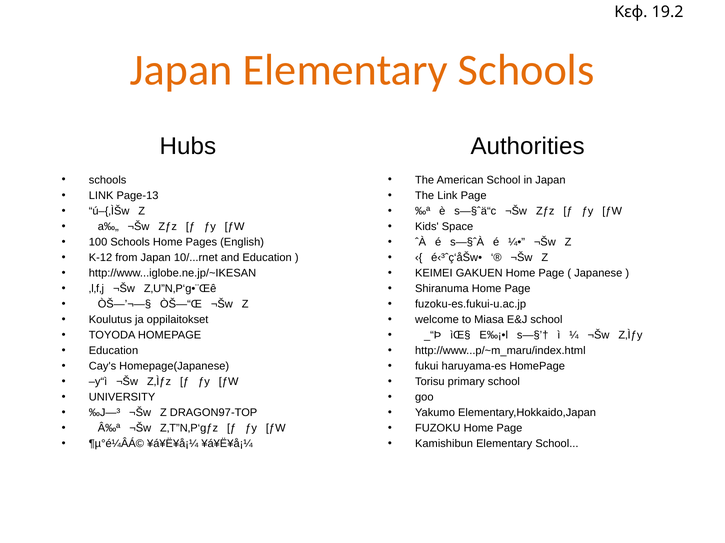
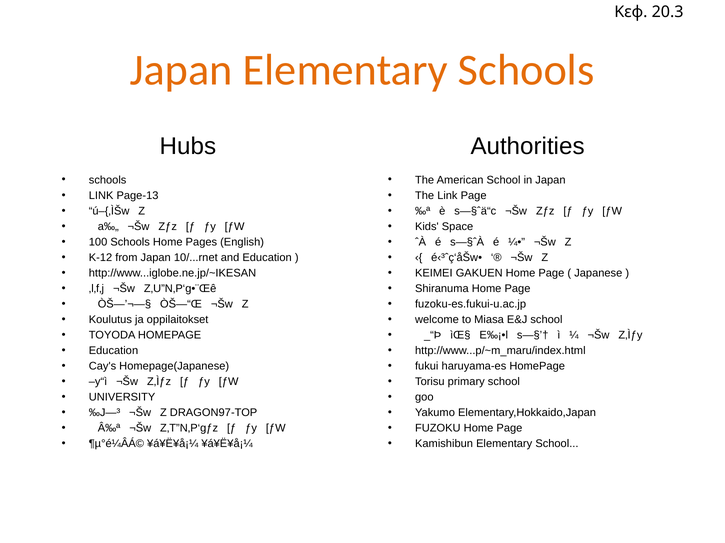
19.2: 19.2 -> 20.3 (668, 12)
